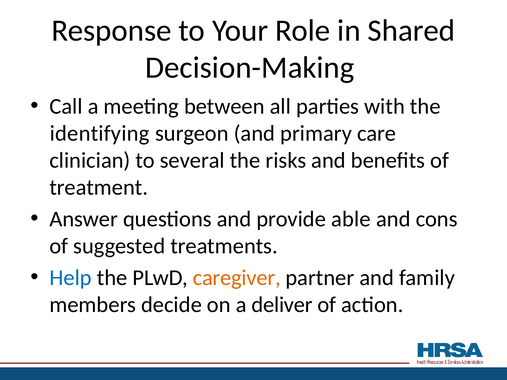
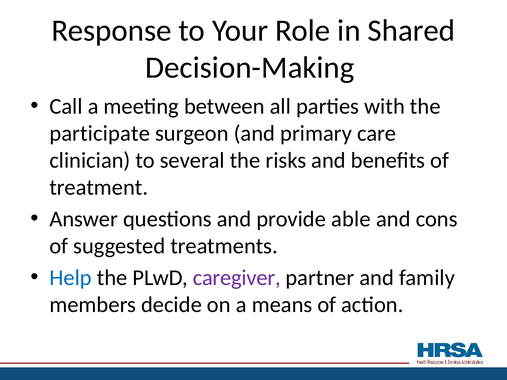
identifying: identifying -> participate (100, 133)
caregiver colour: orange -> purple (237, 278)
deliver: deliver -> means (282, 305)
